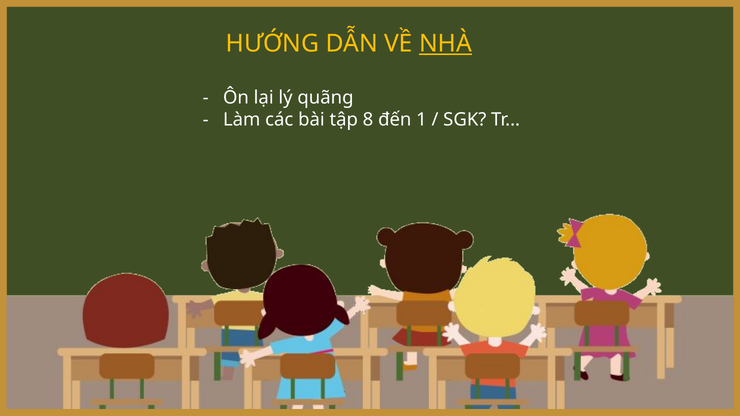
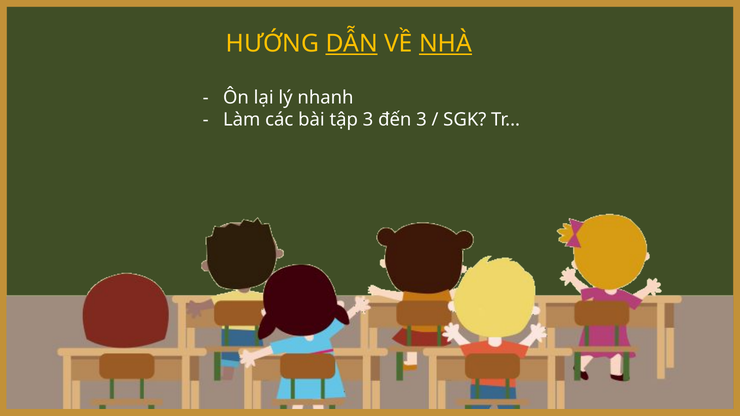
DẪN underline: none -> present (352, 44)
quãng: quãng -> nhanh (326, 98)
tập 8: 8 -> 3 (368, 120)
đến 1: 1 -> 3 (422, 120)
